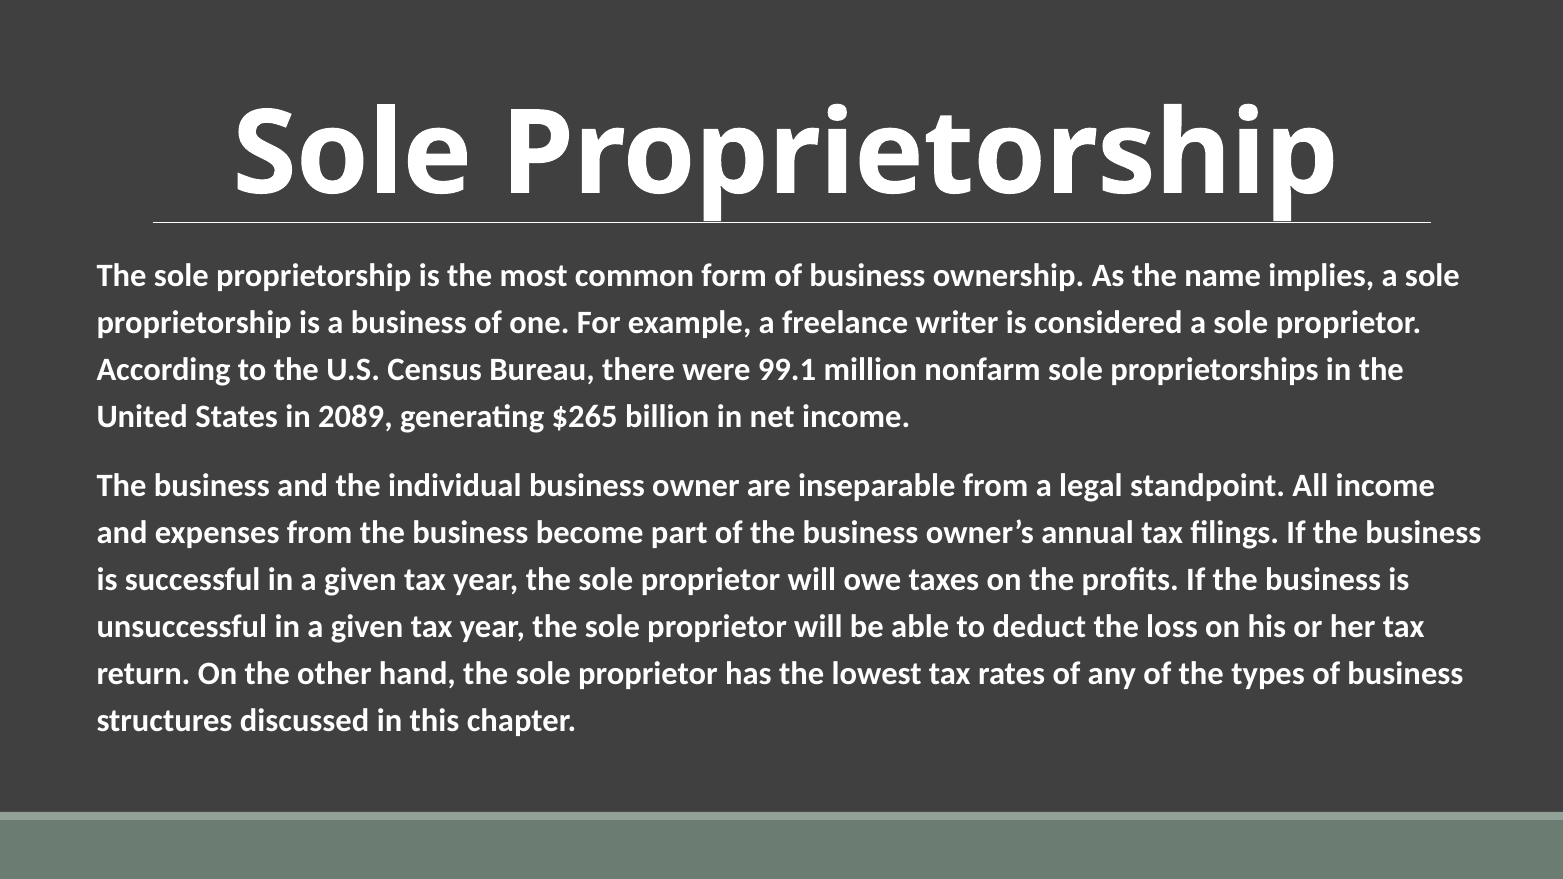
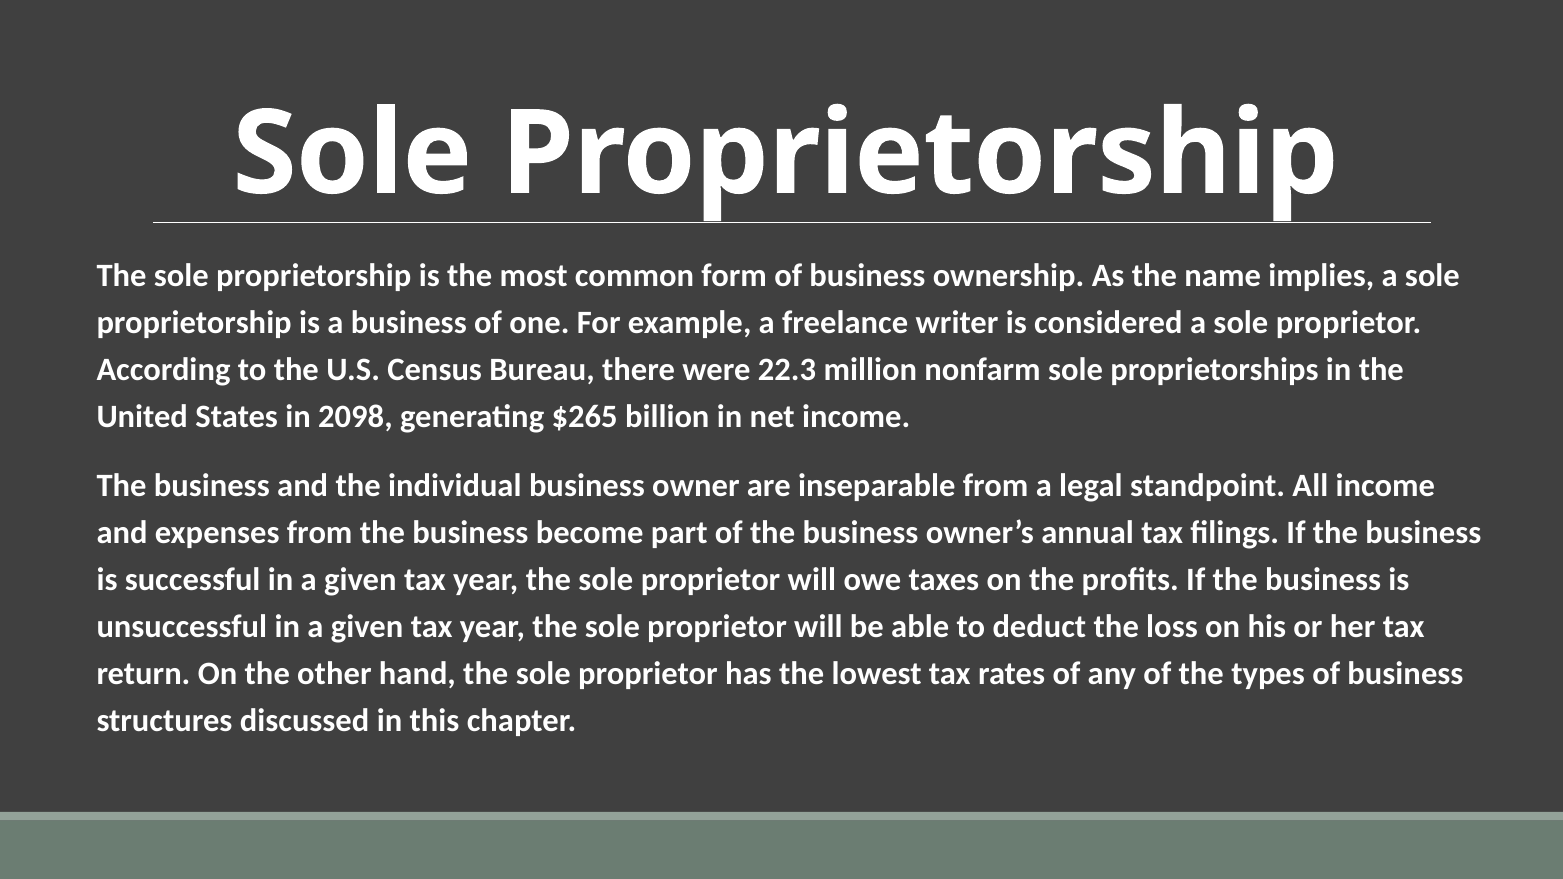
99.1: 99.1 -> 22.3 (787, 370)
2089: 2089 -> 2098 (355, 417)
